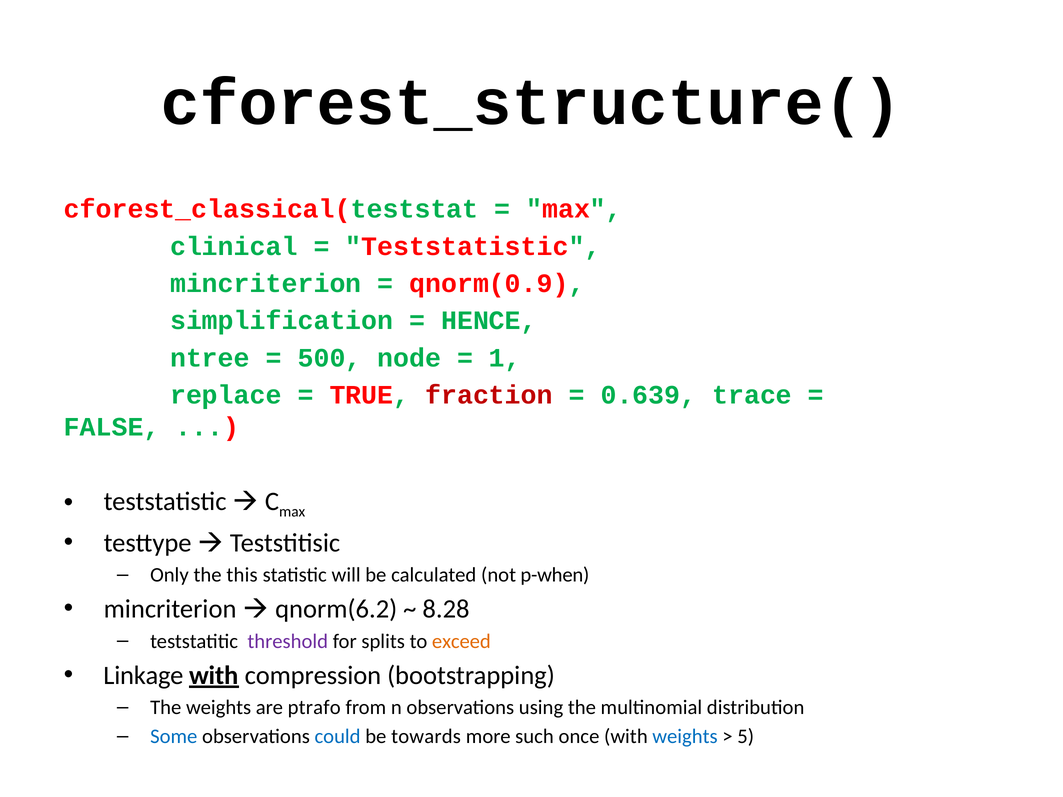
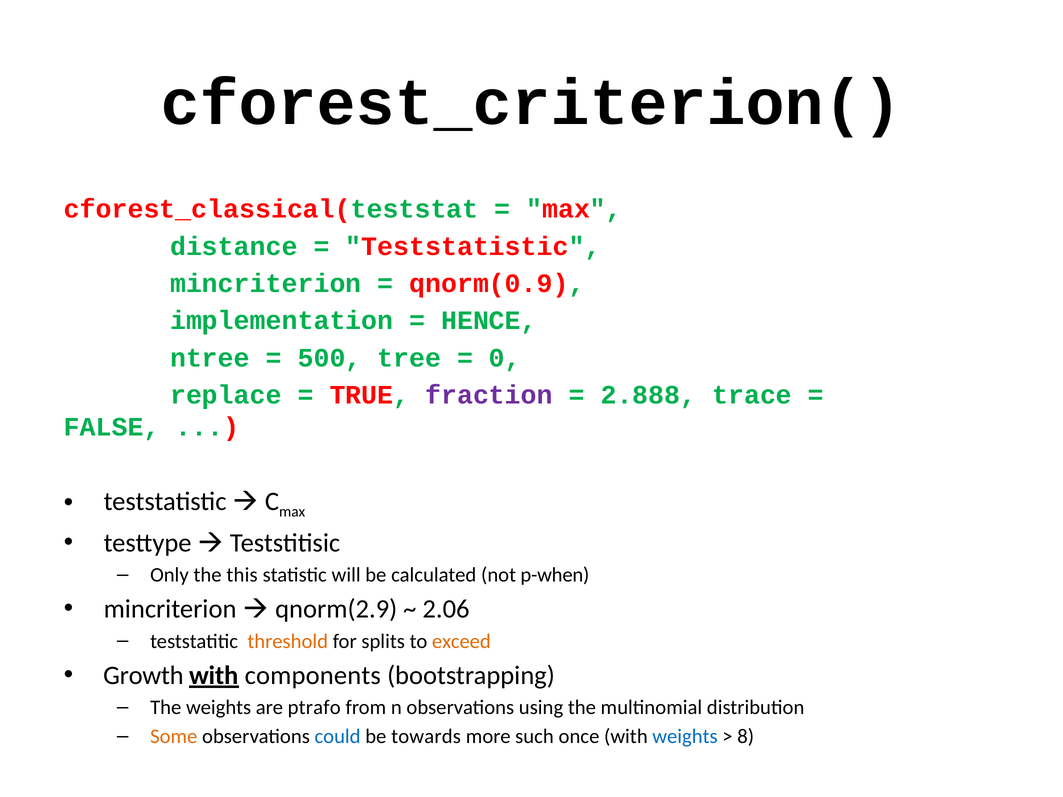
cforest_structure(: cforest_structure( -> cforest_criterion( (531, 103)
clinical: clinical -> distance (234, 246)
simplification: simplification -> implementation (282, 321)
node: node -> tree (409, 358)
1: 1 -> 0 (505, 358)
fraction colour: red -> purple (489, 395)
0.639: 0.639 -> 2.888 (648, 395)
qnorm(6.2: qnorm(6.2 -> qnorm(2.9 (336, 609)
8.28: 8.28 -> 2.06 (446, 609)
threshold colour: purple -> orange (288, 641)
Linkage: Linkage -> Growth (143, 675)
compression: compression -> components (313, 675)
Some colour: blue -> orange (174, 737)
5: 5 -> 8 (746, 737)
